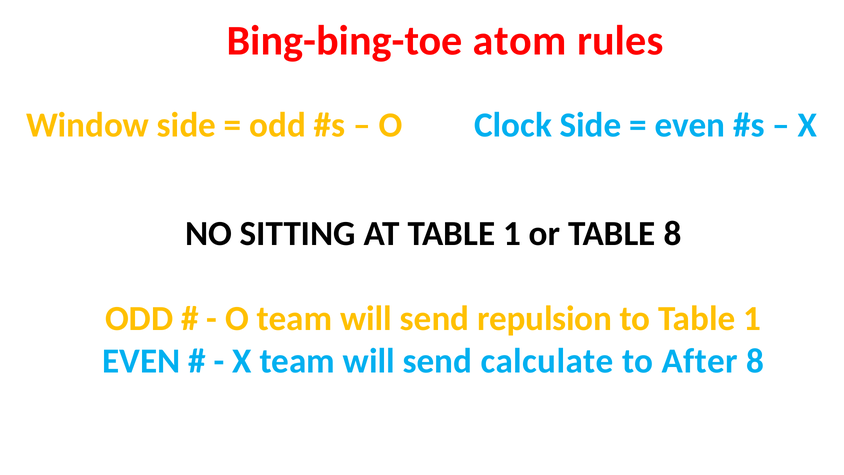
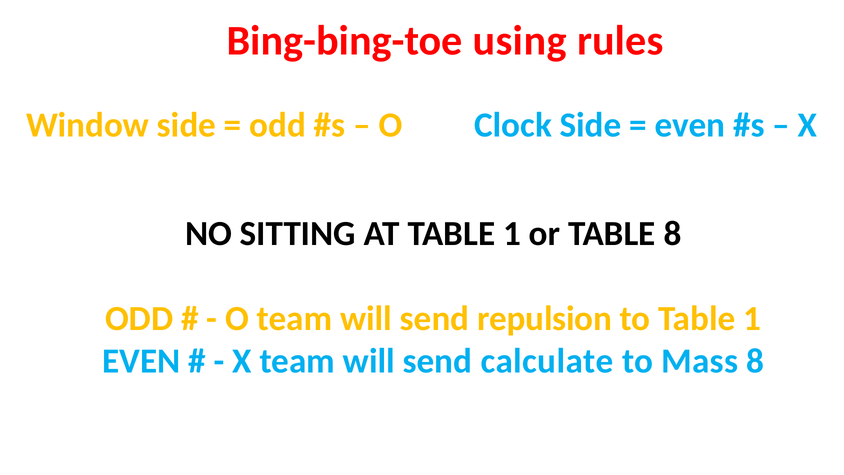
atom: atom -> using (520, 41)
After: After -> Mass (700, 361)
